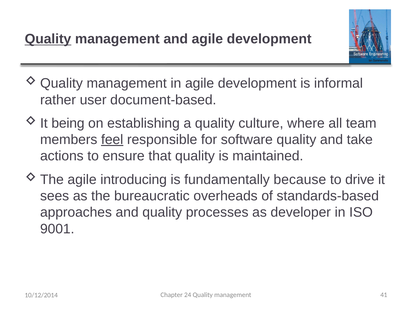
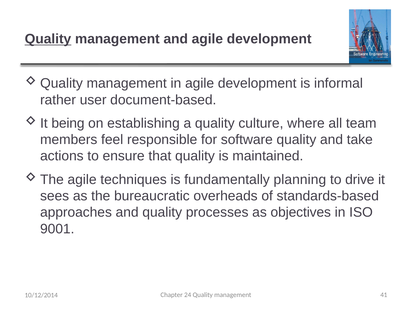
feel underline: present -> none (112, 140)
introducing: introducing -> techniques (134, 179)
because: because -> planning (300, 179)
developer: developer -> objectives (301, 212)
